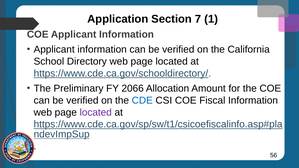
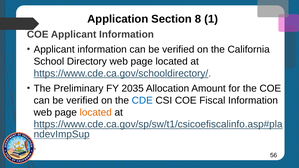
7: 7 -> 8 (198, 19)
2066: 2066 -> 2035 (133, 89)
located colour: purple -> orange (96, 112)
